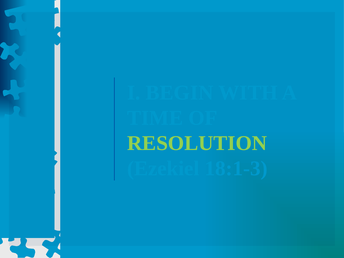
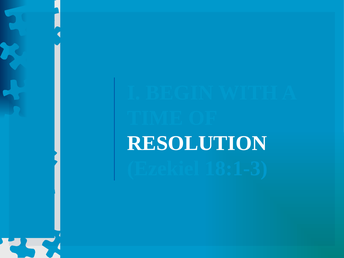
RESOLUTION colour: light green -> white (197, 143)
